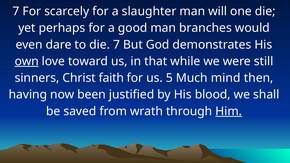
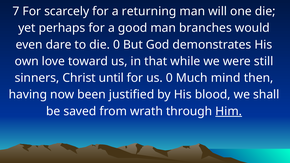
slaughter: slaughter -> returning (149, 11)
die 7: 7 -> 0 (117, 45)
own underline: present -> none (27, 61)
faith: faith -> until (111, 78)
us 5: 5 -> 0 (169, 78)
